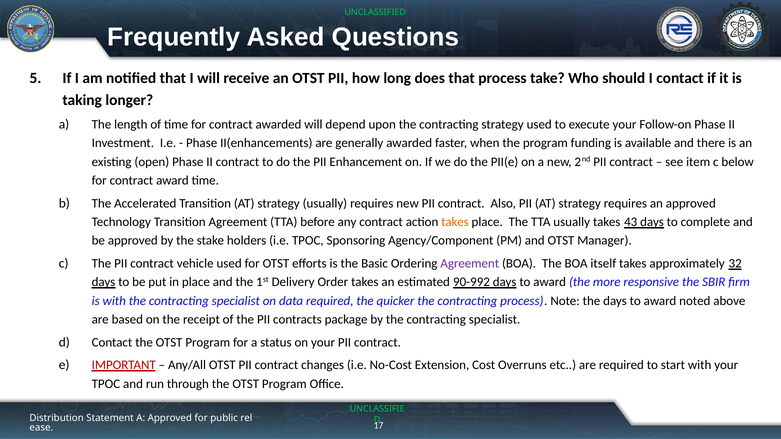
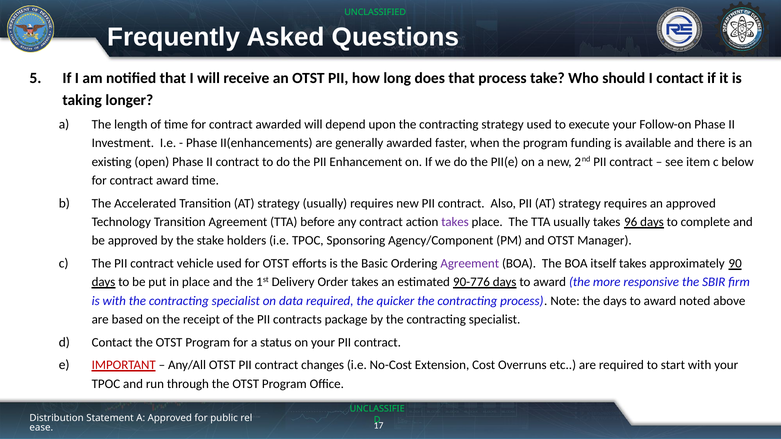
takes colour: orange -> purple (455, 222)
43: 43 -> 96 (631, 222)
32: 32 -> 90 (735, 264)
90-992: 90-992 -> 90-776 (472, 282)
